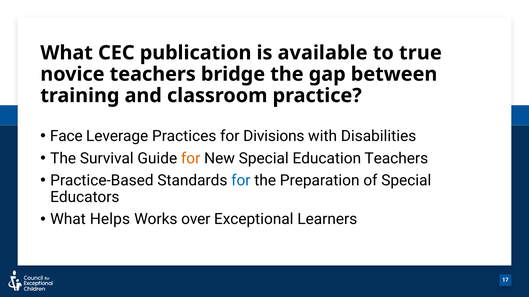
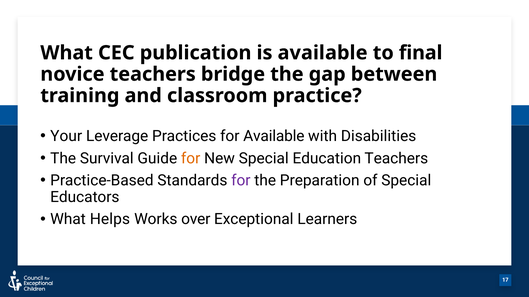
true: true -> final (421, 53)
Face: Face -> Your (66, 136)
for Divisions: Divisions -> Available (274, 136)
for colour: blue -> purple (241, 181)
